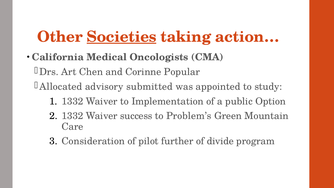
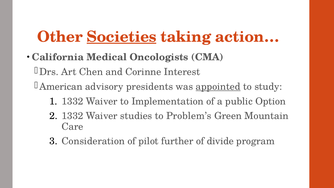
Popular: Popular -> Interest (182, 72)
Allocated: Allocated -> American (61, 87)
submitted: submitted -> presidents (150, 87)
appointed underline: none -> present (218, 87)
success: success -> studies (136, 116)
